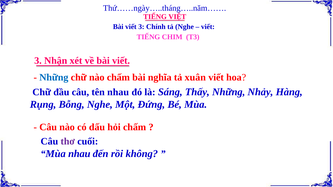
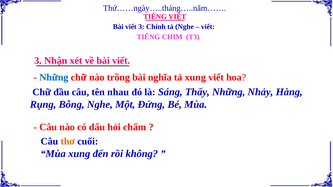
nào chấm: chấm -> trồng (118, 77)
tả xuân: xuân -> xung (195, 77)
thơ colour: purple -> orange (68, 141)
Mùa nhau: nhau -> xung (79, 154)
